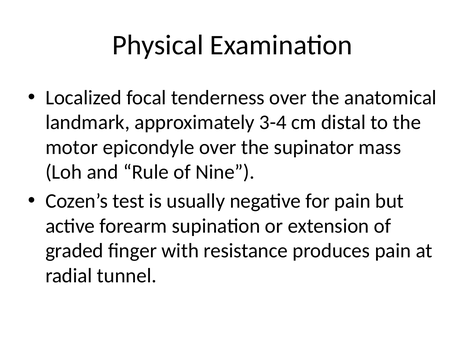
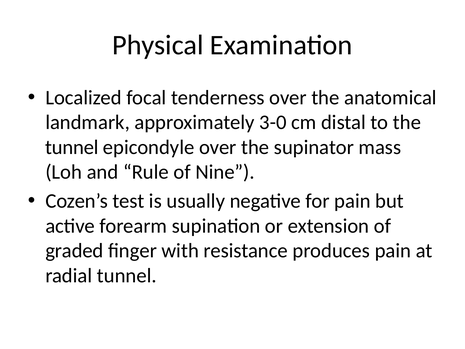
3-4: 3-4 -> 3-0 (273, 122)
motor: motor -> tunnel (72, 147)
